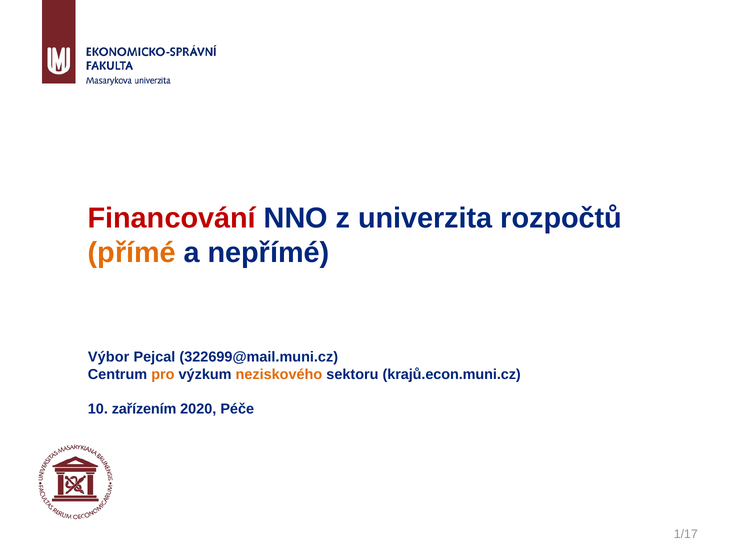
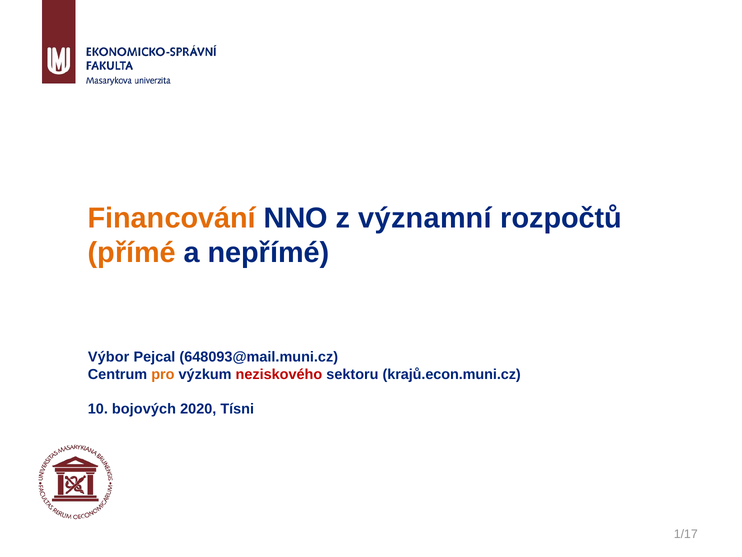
Financování colour: red -> orange (172, 218)
univerzita: univerzita -> významní (425, 218)
322699@mail.muni.cz: 322699@mail.muni.cz -> 648093@mail.muni.cz (259, 357)
neziskového colour: orange -> red (279, 374)
zařízením: zařízením -> bojových (144, 409)
Péče: Péče -> Tísni (237, 409)
